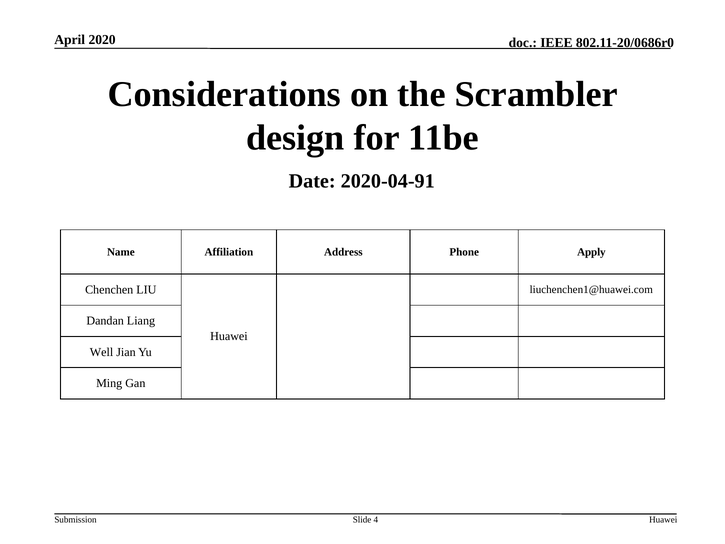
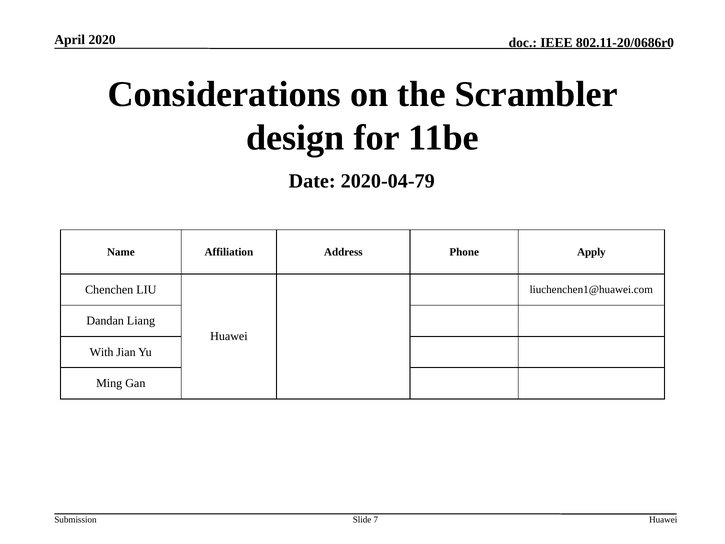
2020-04-91: 2020-04-91 -> 2020-04-79 (388, 181)
Well: Well -> With (102, 352)
4: 4 -> 7 (376, 519)
